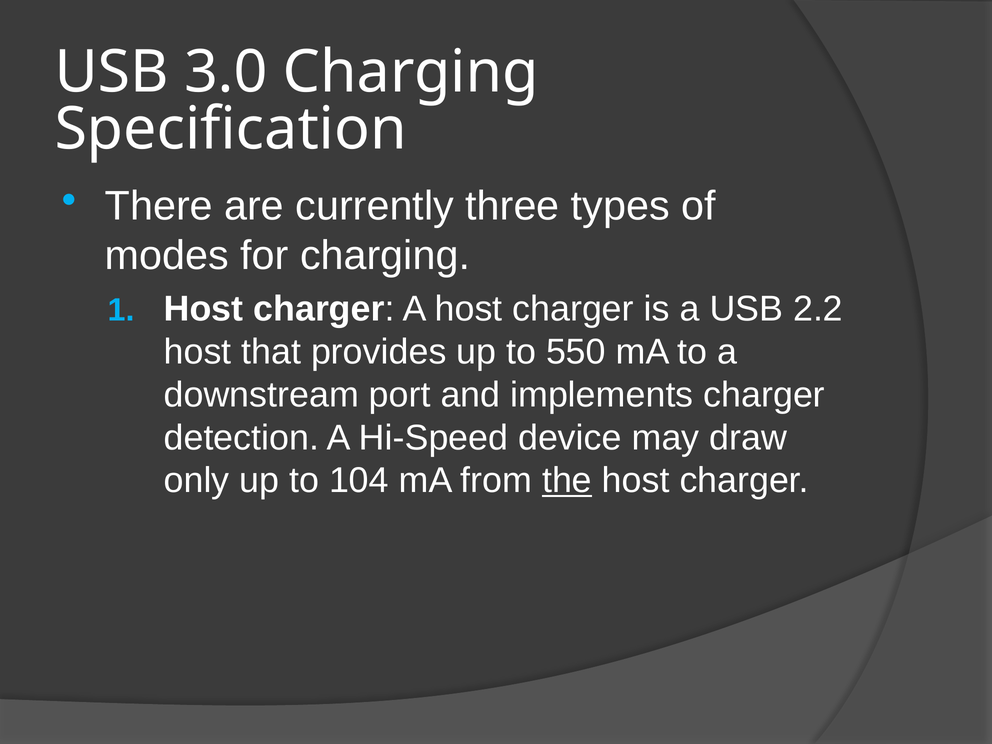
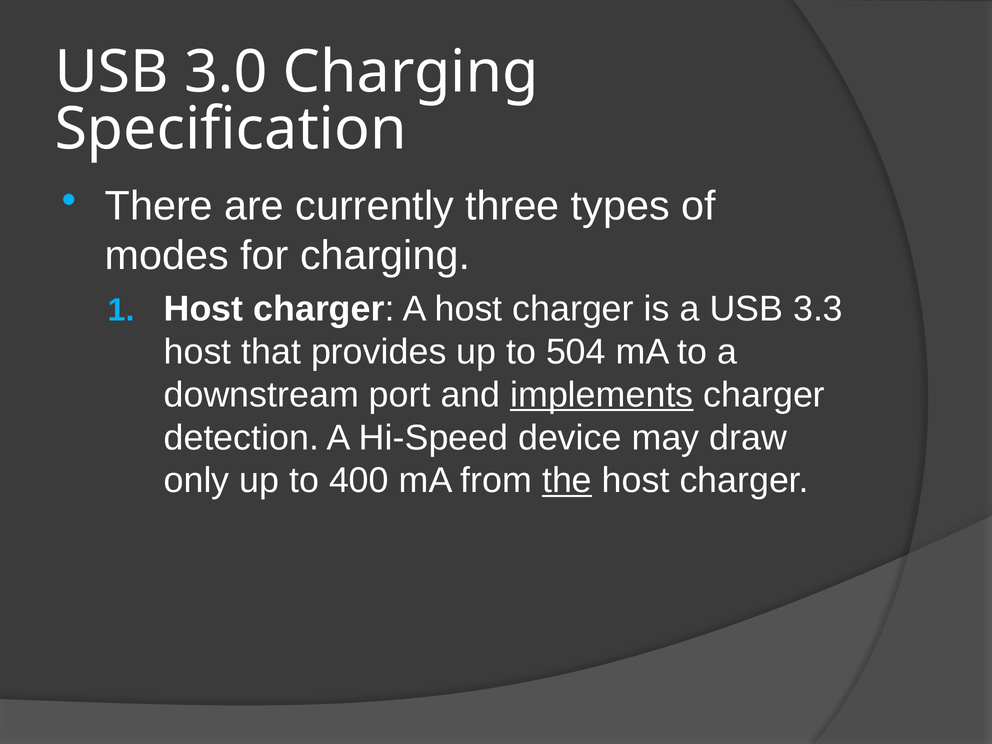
2.2: 2.2 -> 3.3 (818, 309)
550: 550 -> 504 (576, 352)
implements underline: none -> present (602, 395)
104: 104 -> 400 (359, 481)
